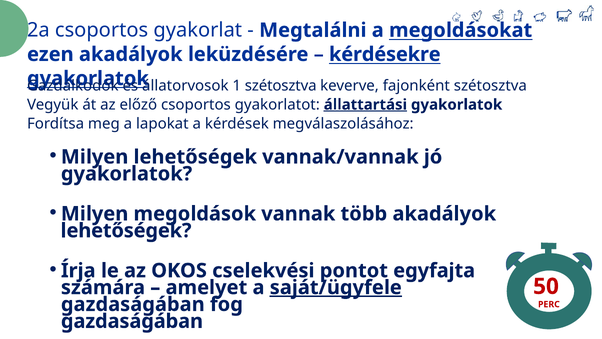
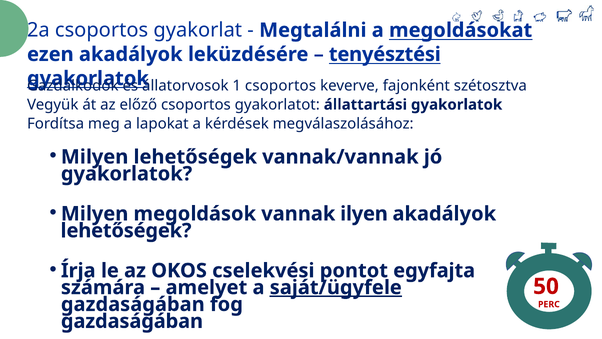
kérdésekre: kérdésekre -> tenyésztési (385, 54)
1 szétosztva: szétosztva -> csoportos (281, 86)
állattartási underline: present -> none (365, 105)
több: több -> ilyen (364, 214)
